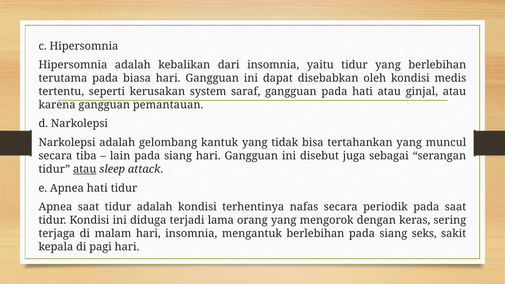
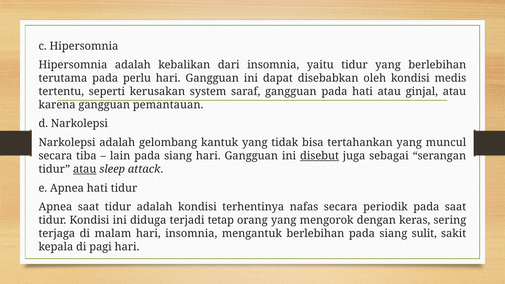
biasa: biasa -> perlu (137, 78)
disebut underline: none -> present (319, 156)
lama: lama -> tetap (221, 220)
seks: seks -> sulit (424, 234)
